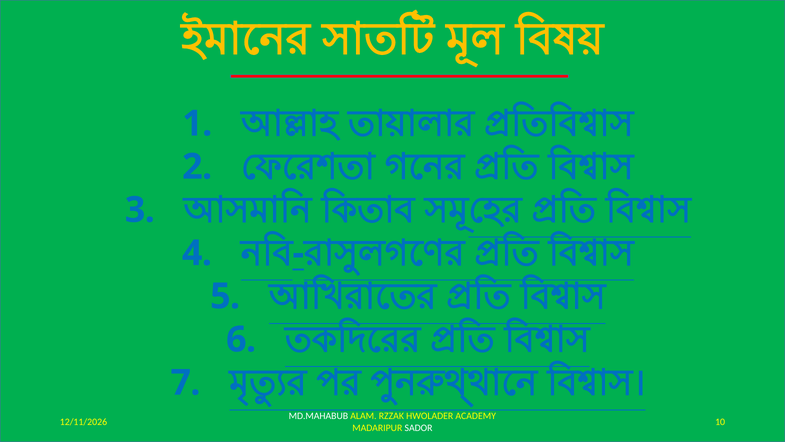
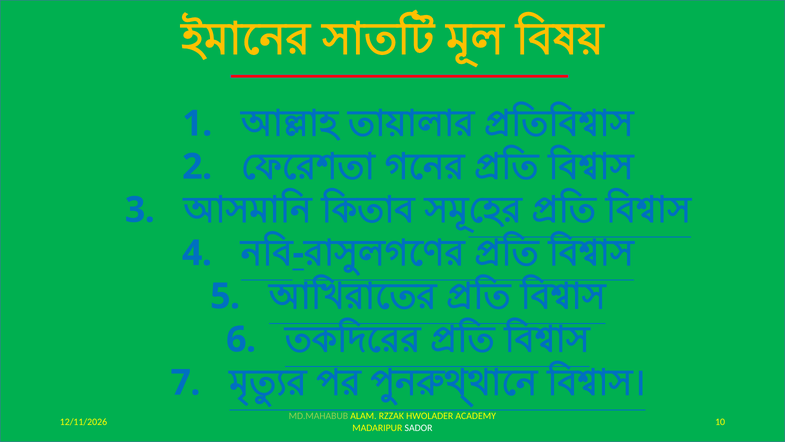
MD.MAHABUB colour: white -> light green (318, 416)
